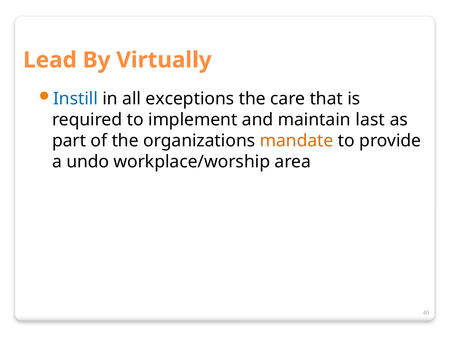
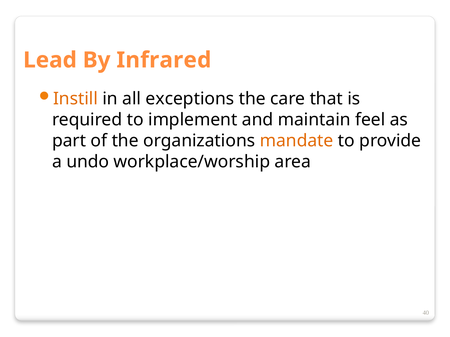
Virtually: Virtually -> Infrared (164, 60)
Instill colour: blue -> orange (75, 99)
last: last -> feel (370, 120)
